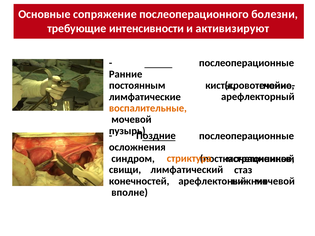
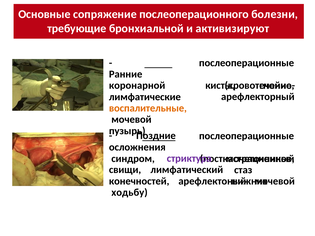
интенсивности: интенсивности -> бронхиальной (146, 29)
постоянным: постоянным -> коронарной (137, 86)
стриктура colour: orange -> purple (189, 159)
вполне: вполне -> ходьбу (130, 193)
